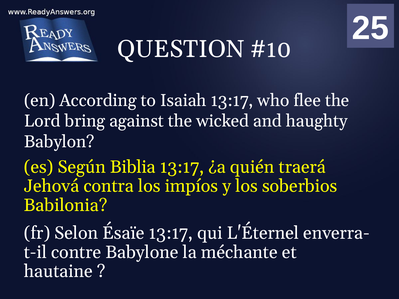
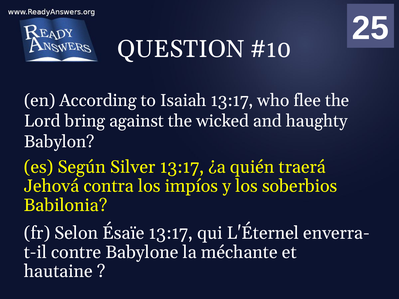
Biblia: Biblia -> Silver (133, 167)
